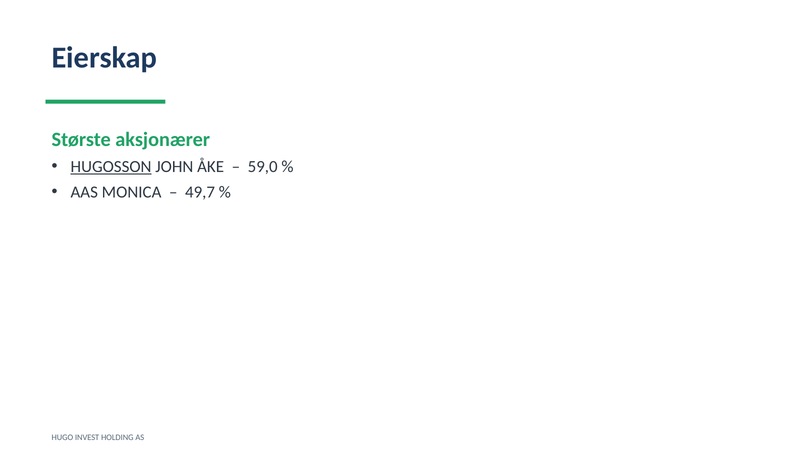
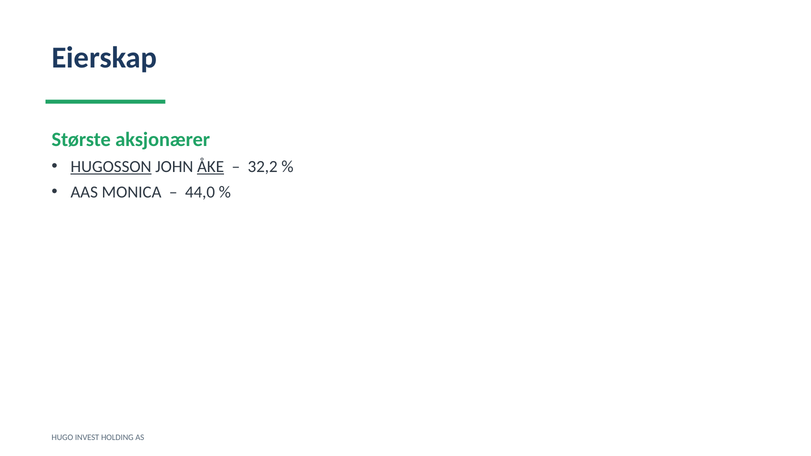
ÅKE underline: none -> present (211, 167)
59,0: 59,0 -> 32,2 (263, 167)
49,7: 49,7 -> 44,0 (200, 192)
